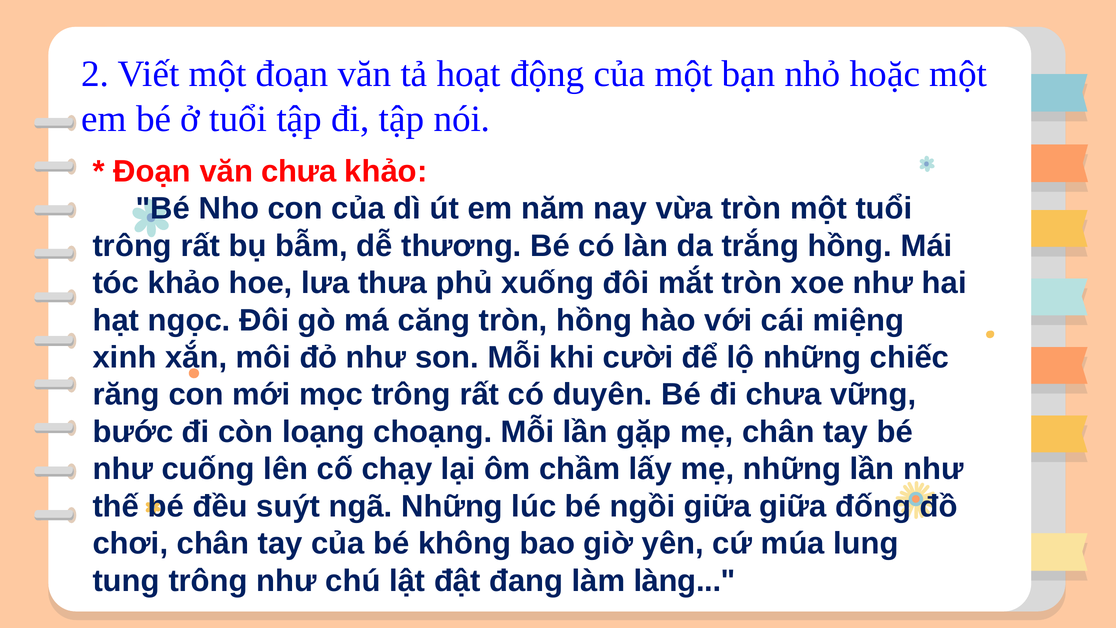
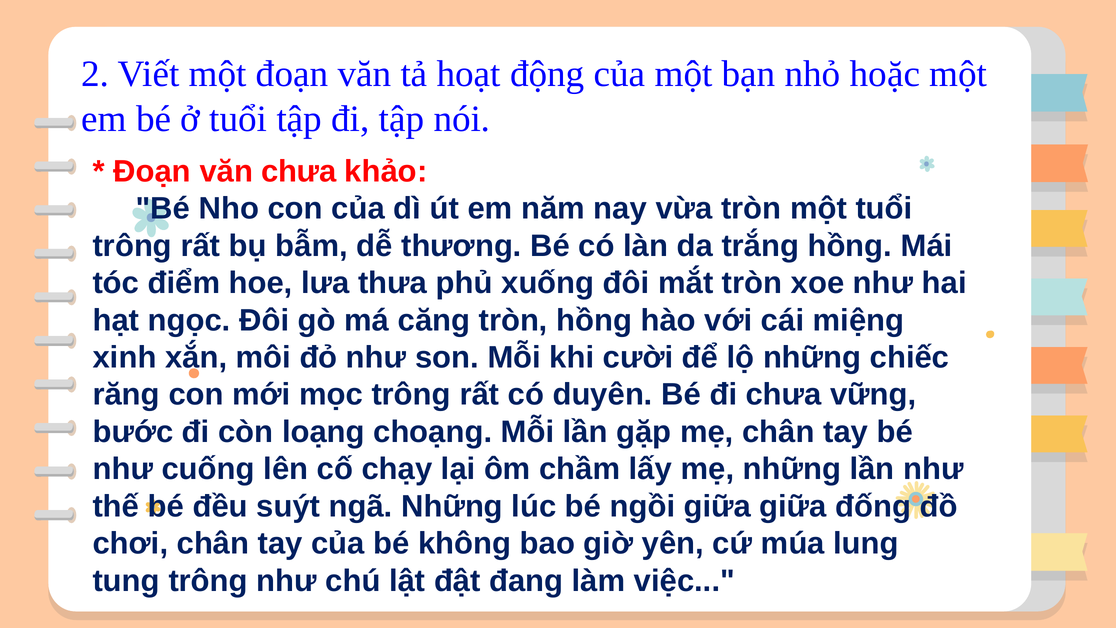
tóc khảo: khảo -> điểm (184, 283)
làng: làng -> việc (684, 581)
